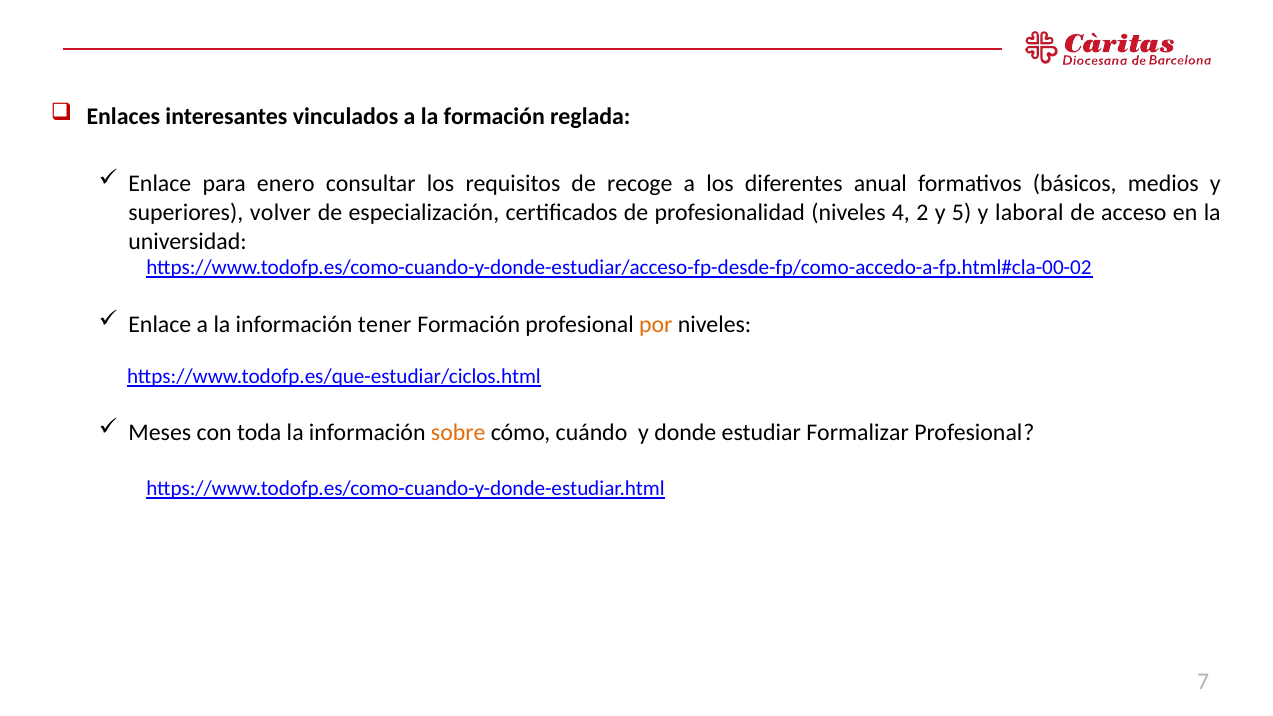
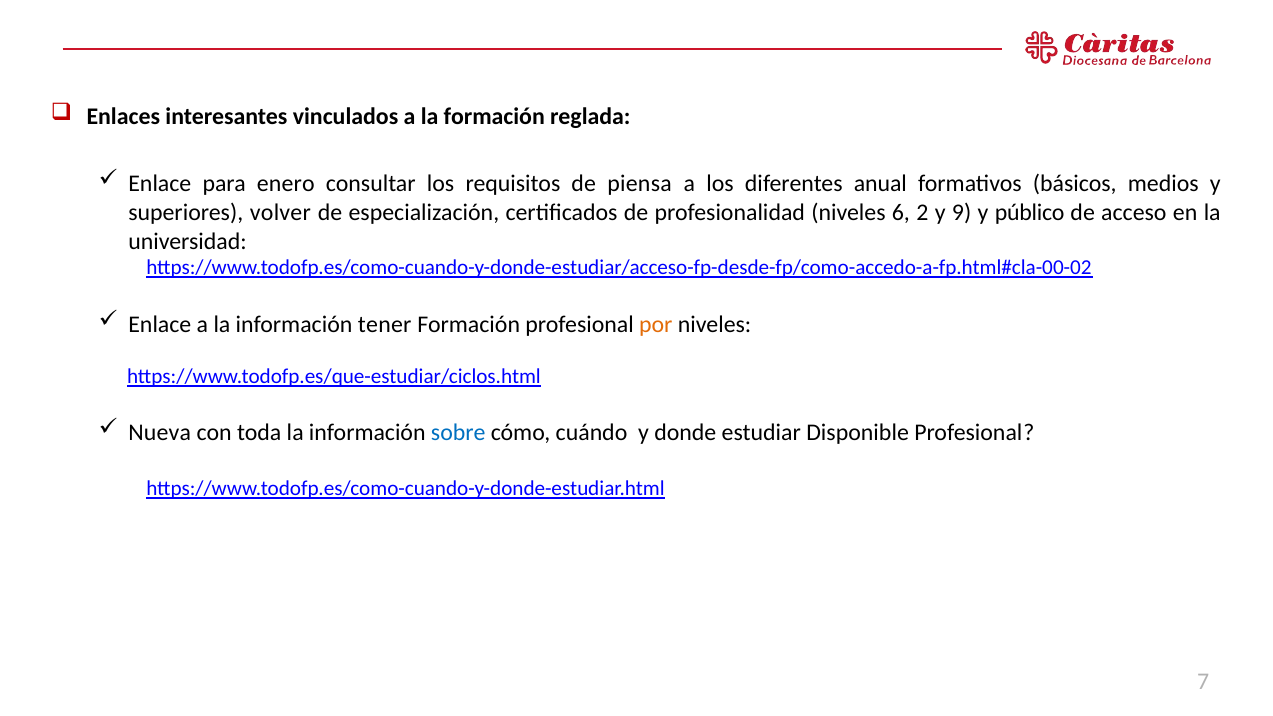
recoge: recoge -> piensa (640, 184)
4: 4 -> 6 (901, 213)
5: 5 -> 9 (962, 213)
laboral: laboral -> público (1030, 213)
Meses: Meses -> Nueva (160, 433)
sobre colour: orange -> blue (458, 433)
Formalizar: Formalizar -> Disponible (858, 433)
